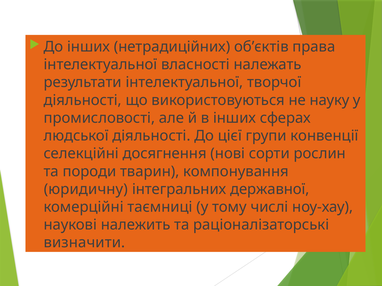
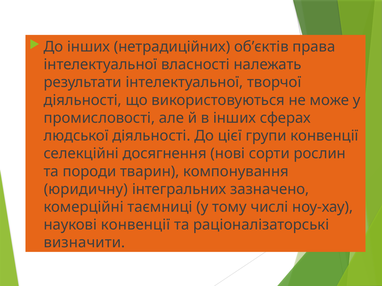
науку: науку -> може (329, 100)
державної: державної -> зазначено (270, 190)
наукові належить: належить -> конвенції (136, 225)
